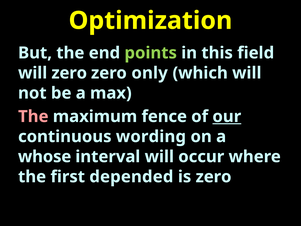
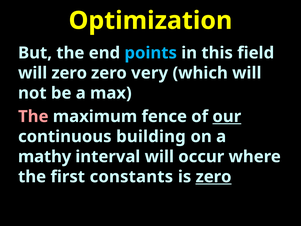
points colour: light green -> light blue (151, 53)
only: only -> very (150, 73)
wording: wording -> building (151, 136)
whose: whose -> mathy (45, 157)
depended: depended -> constants (131, 177)
zero underline: none -> present (214, 177)
